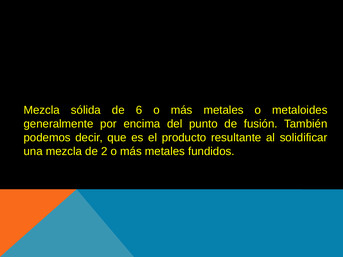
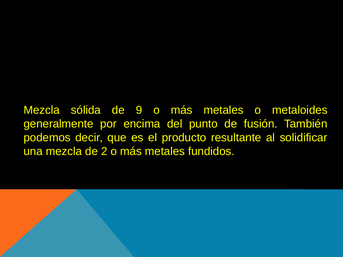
6: 6 -> 9 (139, 110)
